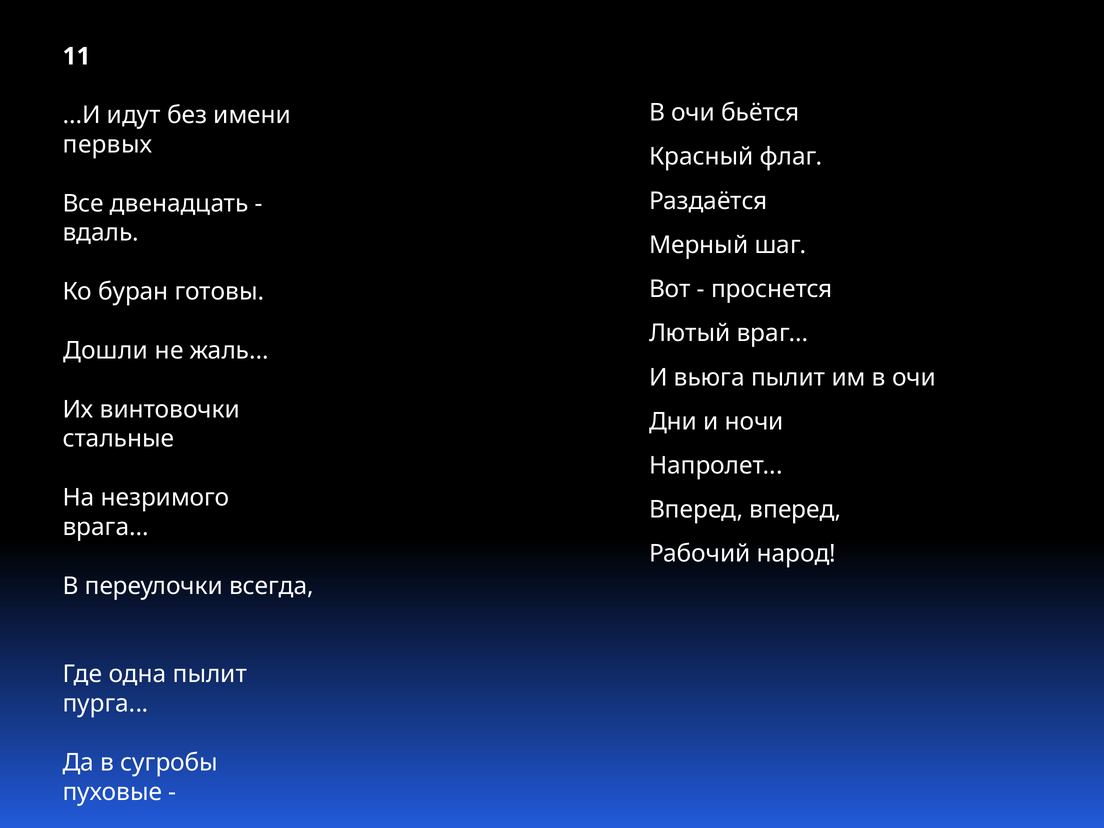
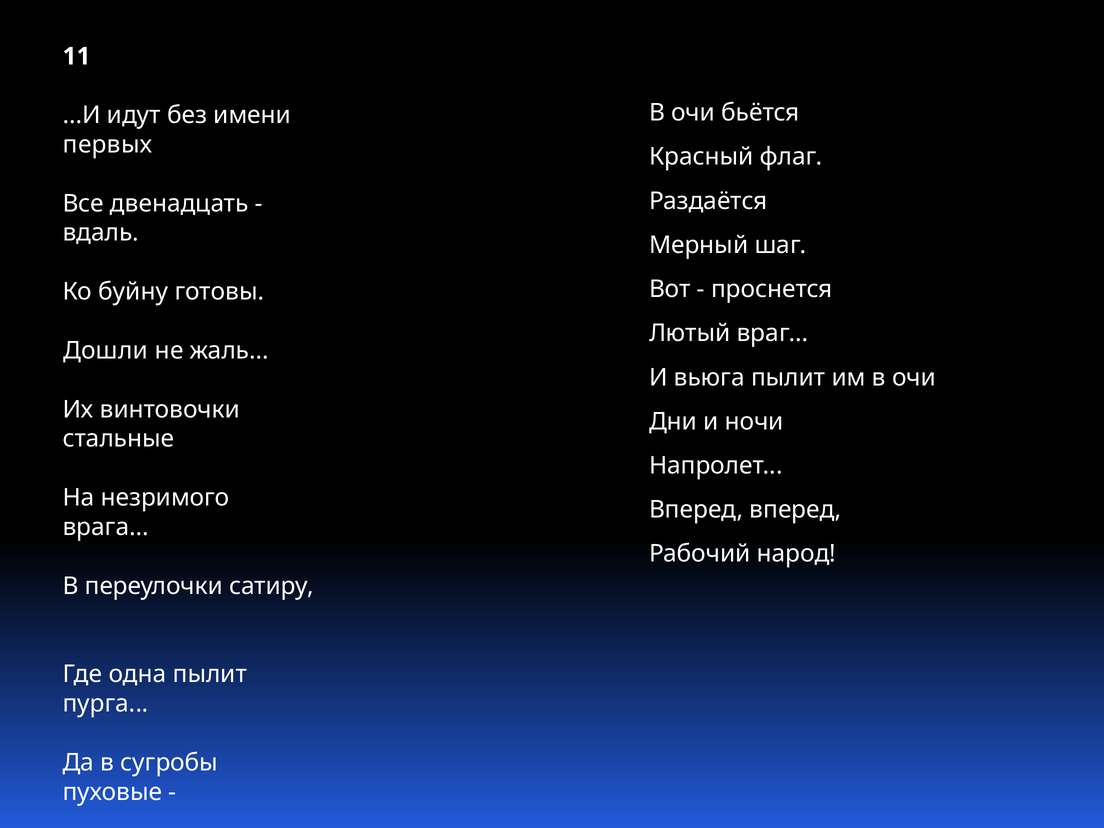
буран: буран -> буйну (133, 292)
всегда: всегда -> сатиру (272, 586)
